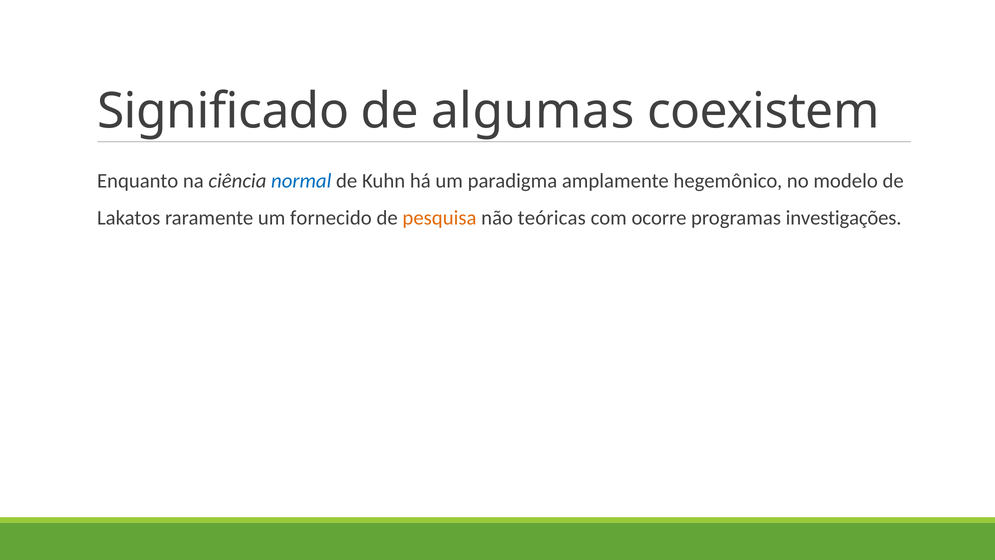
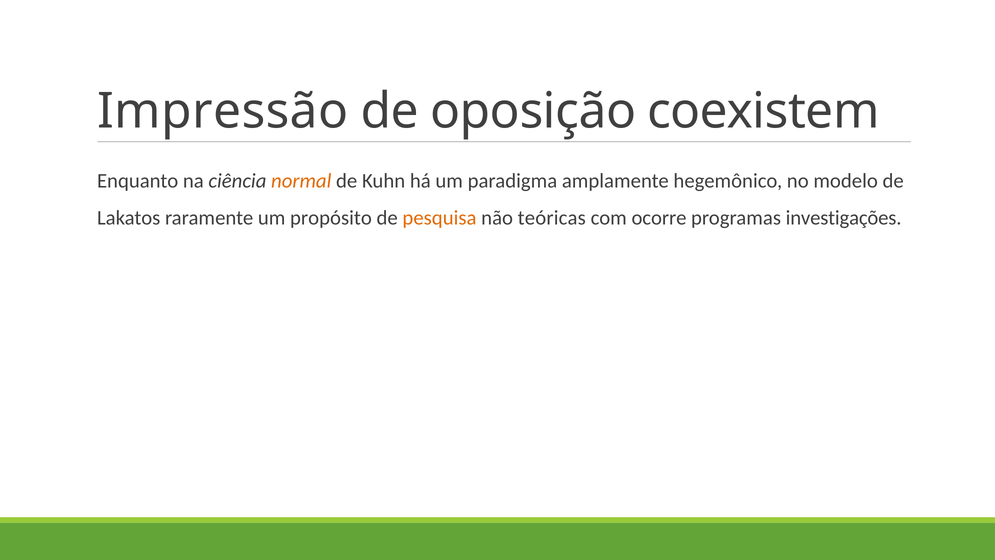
Significado: Significado -> Impressão (223, 111)
algumas: algumas -> oposição (533, 111)
normal colour: blue -> orange (301, 181)
fornecido: fornecido -> propósito (331, 218)
